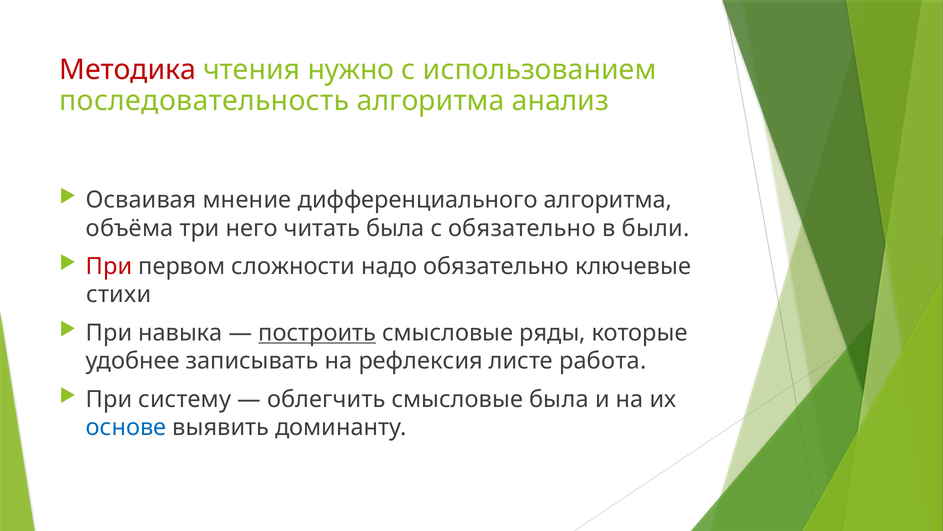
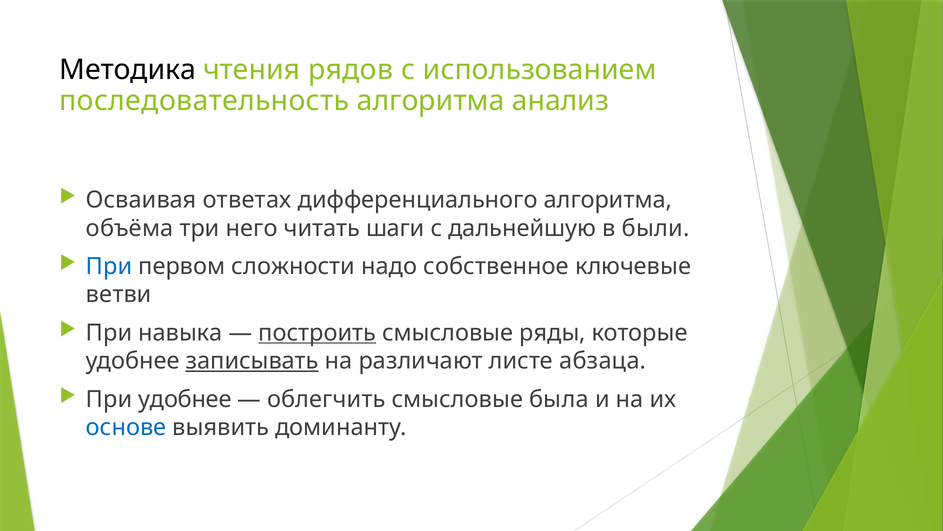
Методика colour: red -> black (128, 70)
нужно: нужно -> рядов (351, 70)
мнение: мнение -> ответах (247, 200)
читать была: была -> шаги (395, 228)
с обязательно: обязательно -> дальнейшую (522, 228)
При colour: red -> blue (109, 266)
надо обязательно: обязательно -> собственное (496, 266)
стихи: стихи -> ветви (119, 294)
записывать underline: none -> present (252, 361)
рефлексия: рефлексия -> различают (421, 361)
работа: работа -> абзаца (603, 361)
При систему: систему -> удобнее (185, 399)
